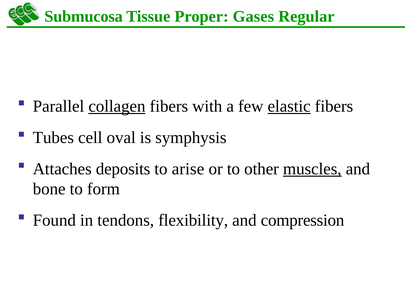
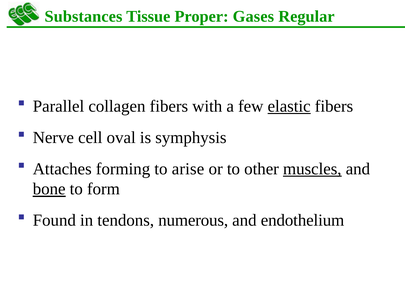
Submucosa: Submucosa -> Substances (83, 16)
collagen underline: present -> none (117, 106)
Tubes: Tubes -> Nerve (53, 137)
deposits: deposits -> forming (123, 169)
bone underline: none -> present (49, 189)
flexibility: flexibility -> numerous (193, 220)
compression: compression -> endothelium (303, 220)
